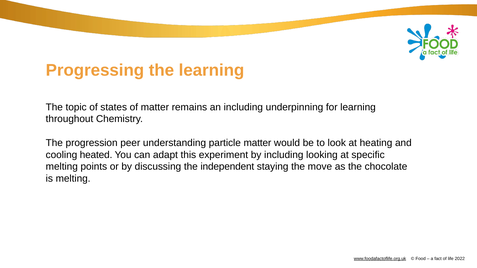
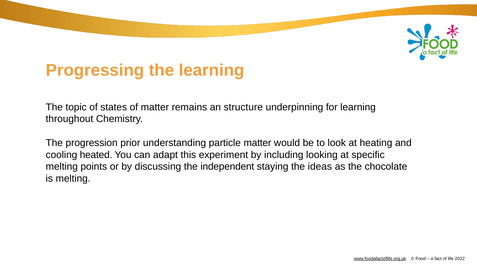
an including: including -> structure (243, 107)
peer: peer -> prior (130, 143)
move: move -> ideas (320, 167)
